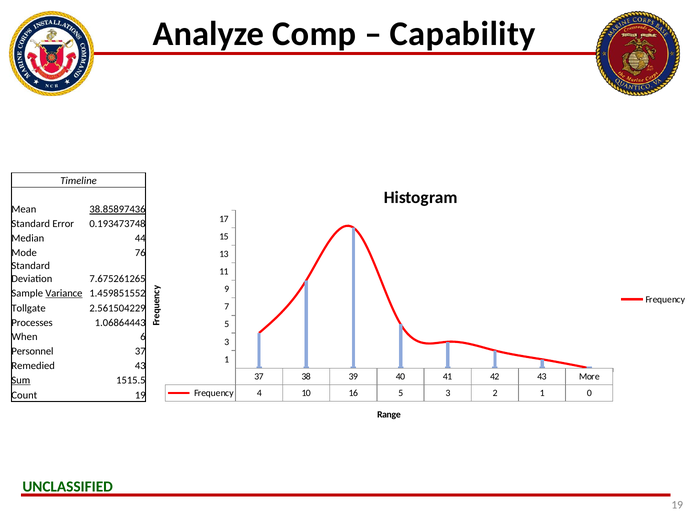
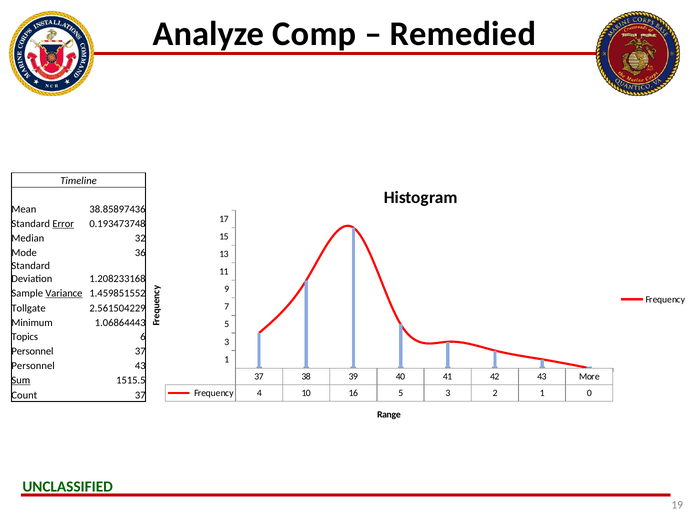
Capability: Capability -> Remedied (463, 34)
38.85897436 underline: present -> none (117, 209)
Error underline: none -> present (63, 224)
44: 44 -> 32 (140, 238)
76: 76 -> 36 (140, 252)
7.675261265: 7.675261265 -> 1.208233168 (117, 278)
Processes: Processes -> Minimum (32, 322)
When: When -> Topics (25, 337)
Remedied: Remedied -> Personnel (33, 365)
Count 19: 19 -> 37 (140, 395)
